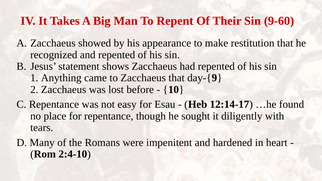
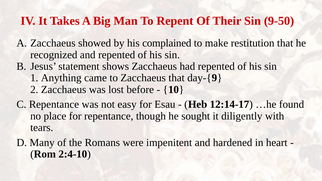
9-60: 9-60 -> 9-50 (279, 21)
appearance: appearance -> complained (167, 43)
